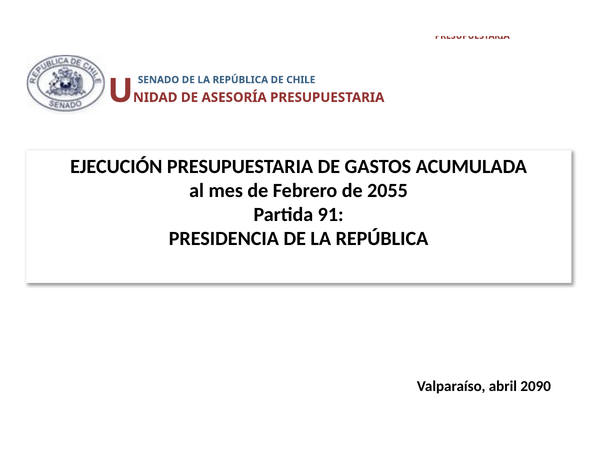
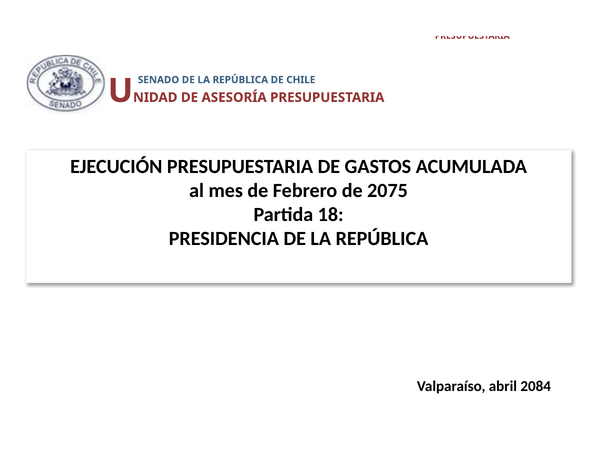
2055: 2055 -> 2075 (388, 190)
91: 91 -> 18 (331, 214)
2090: 2090 -> 2084 (536, 386)
